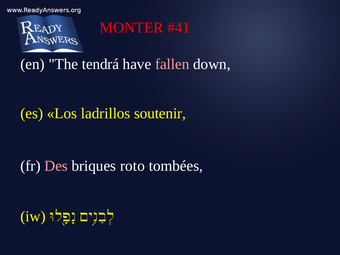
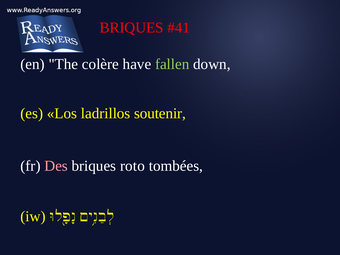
MONTER: MONTER -> BRIQUES (132, 28)
tendrá: tendrá -> colère (100, 64)
fallen colour: pink -> light green (172, 64)
